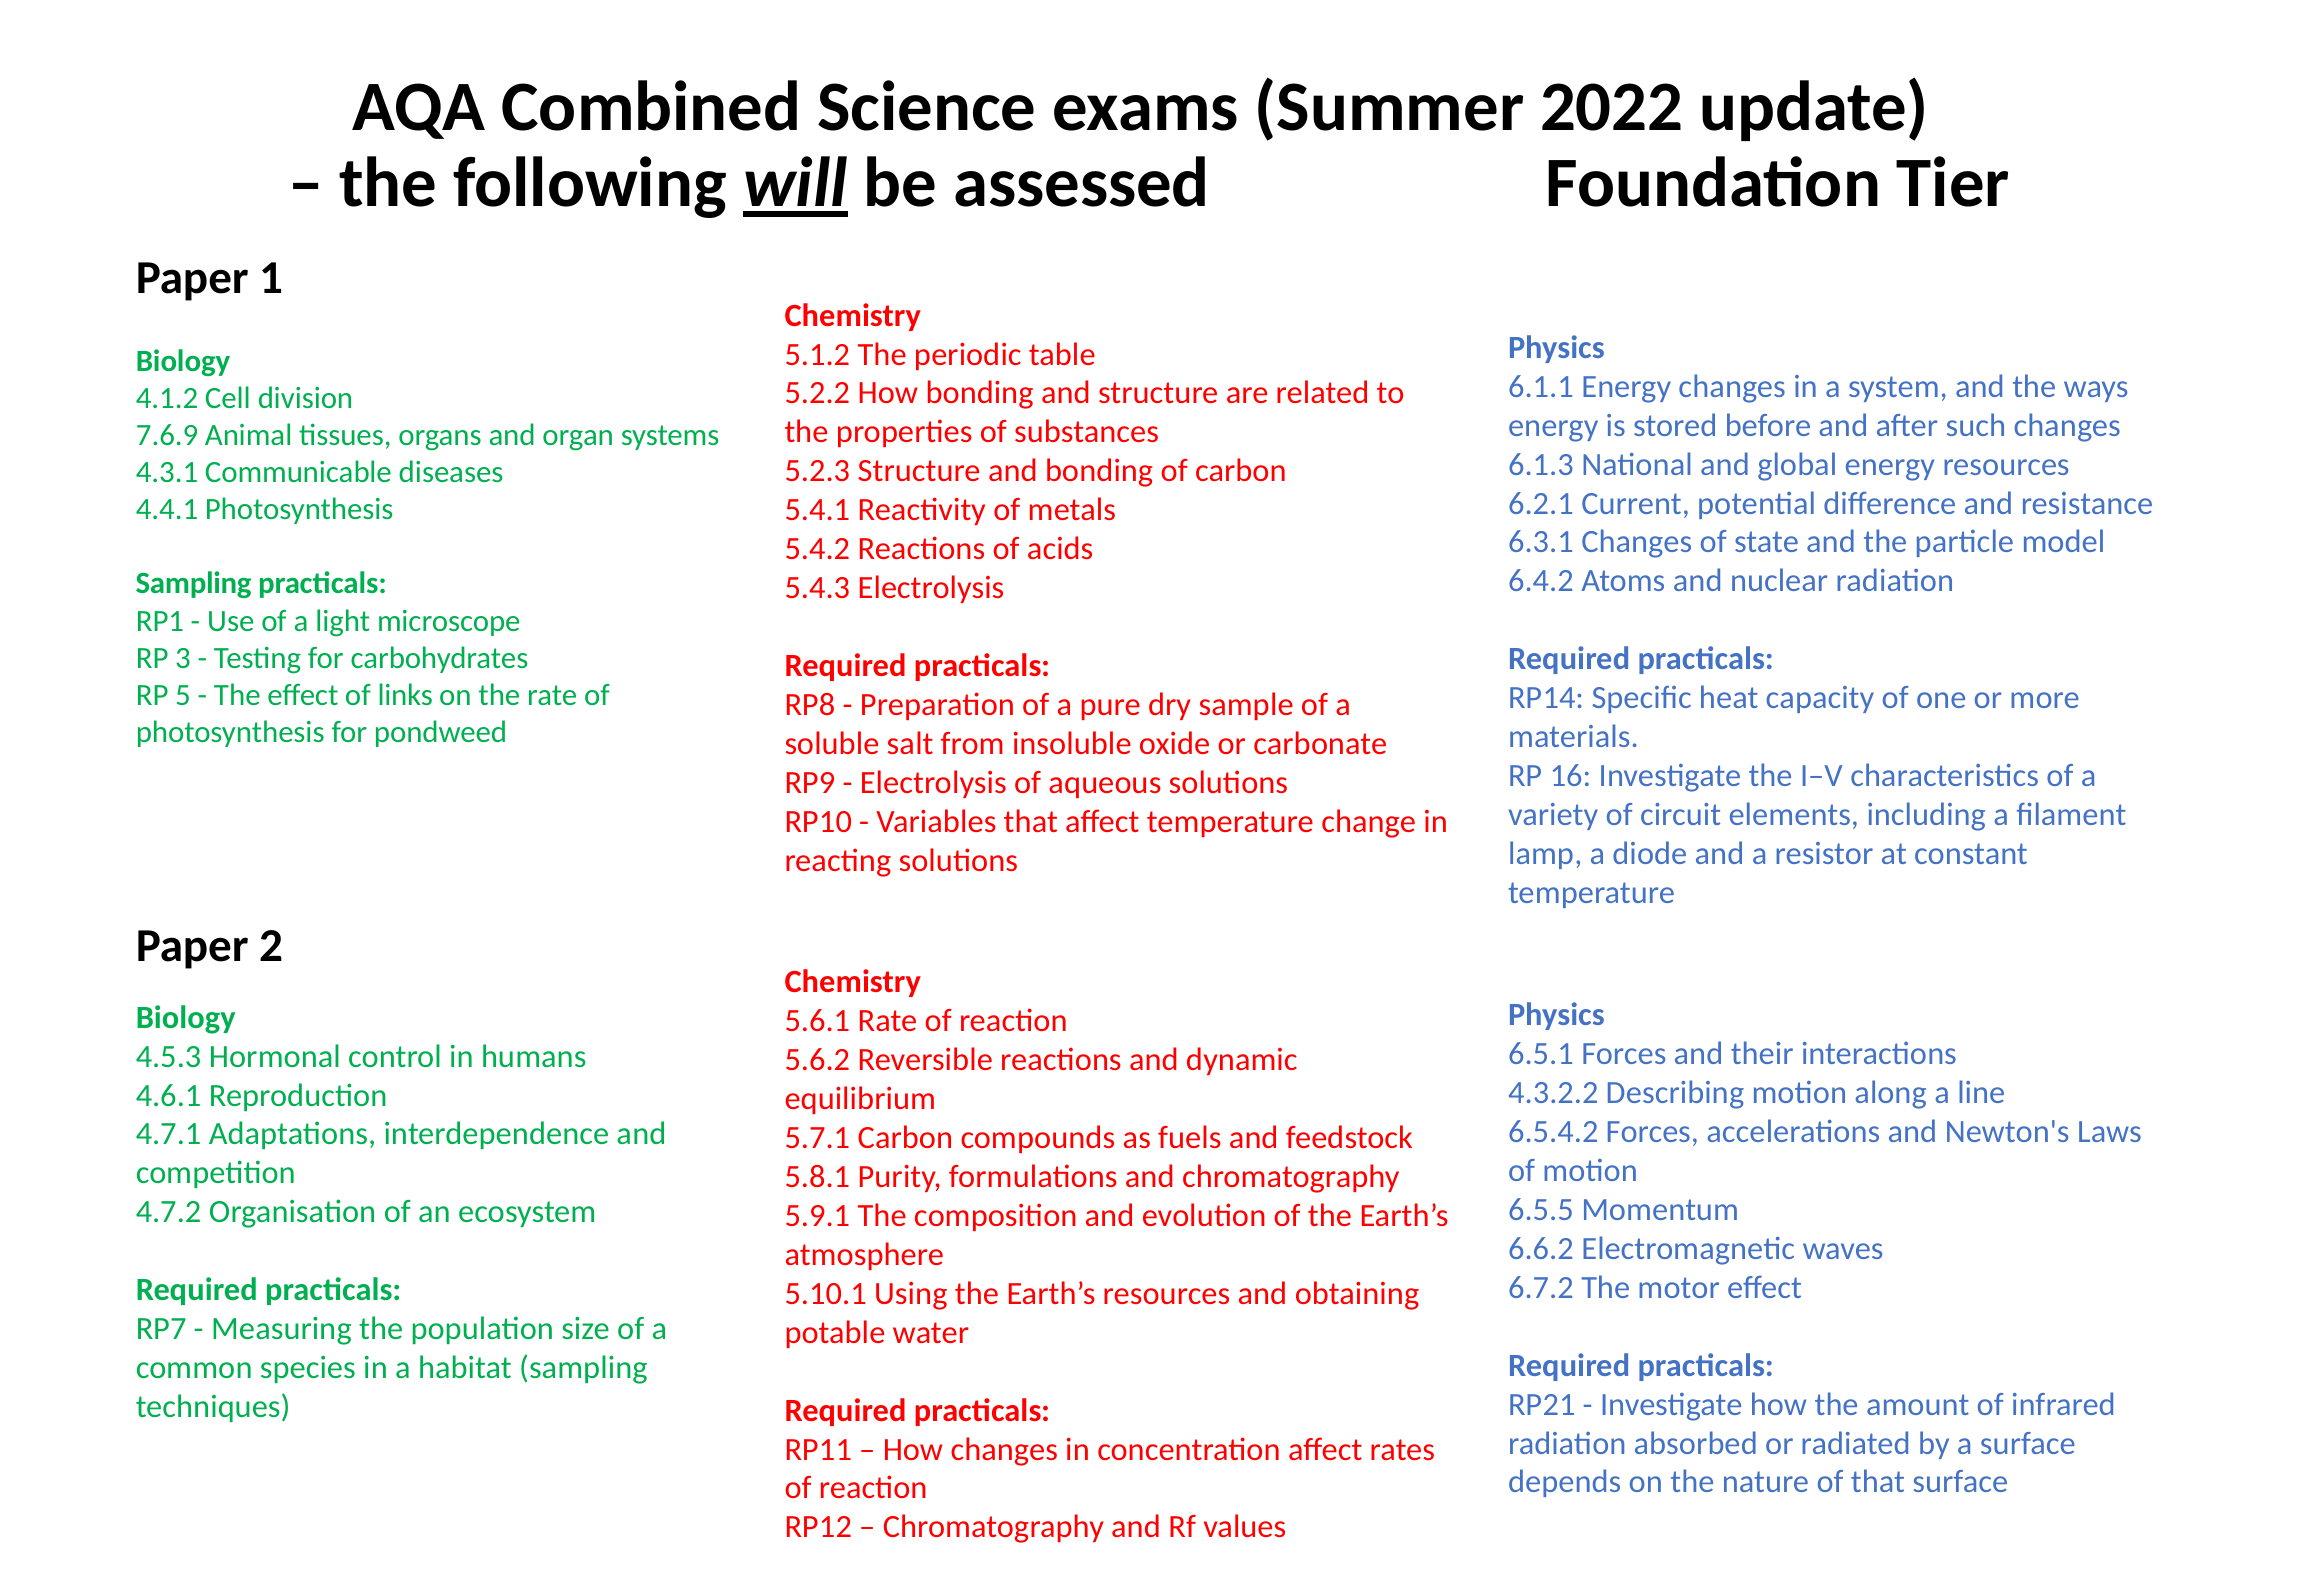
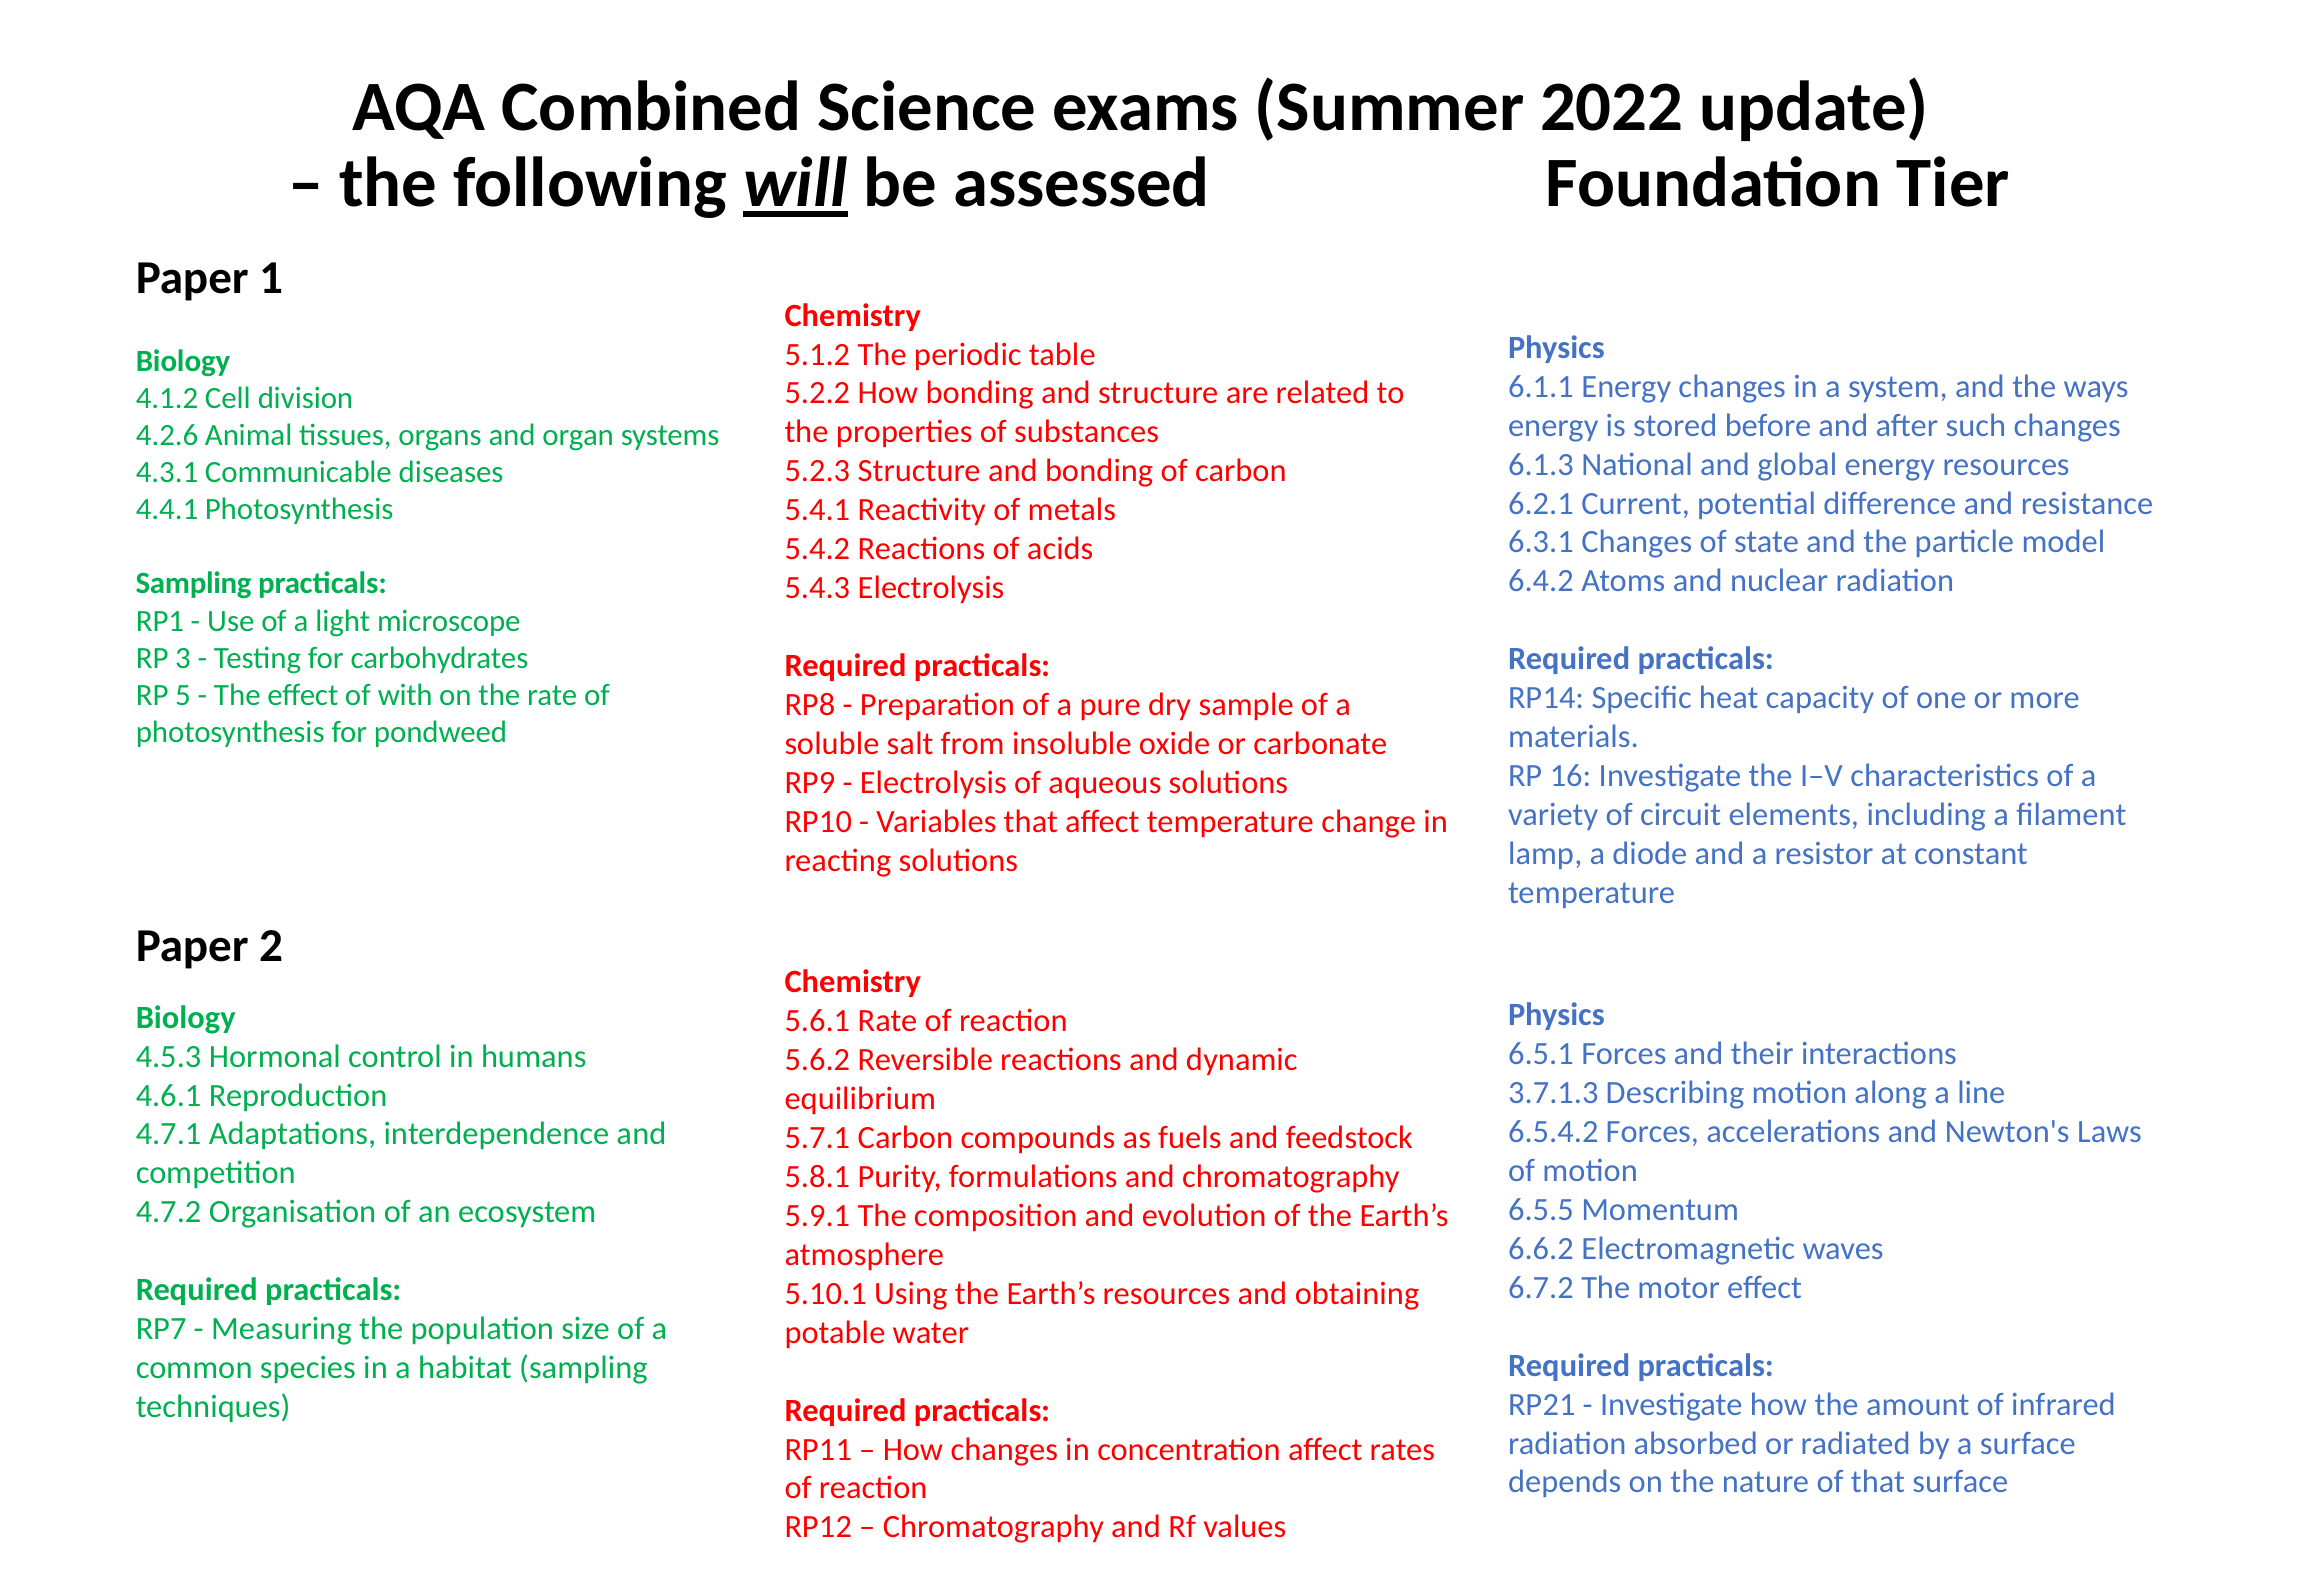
7.6.9: 7.6.9 -> 4.2.6 (167, 435)
links: links -> with (405, 695)
4.3.2.2: 4.3.2.2 -> 3.7.1.3 (1553, 1093)
